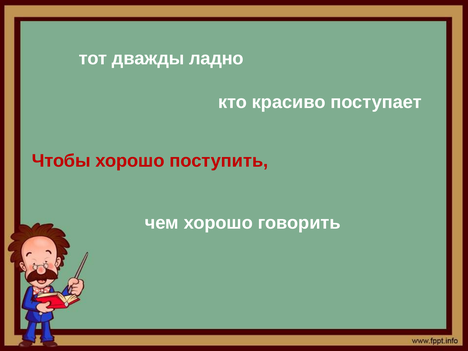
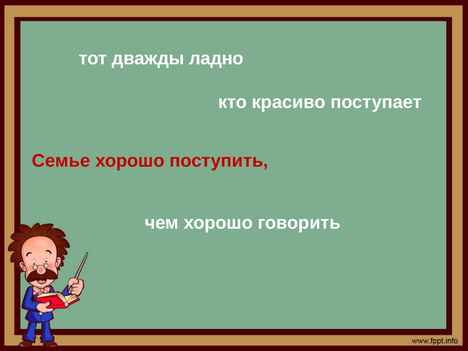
Чтобы: Чтобы -> Семье (61, 161)
